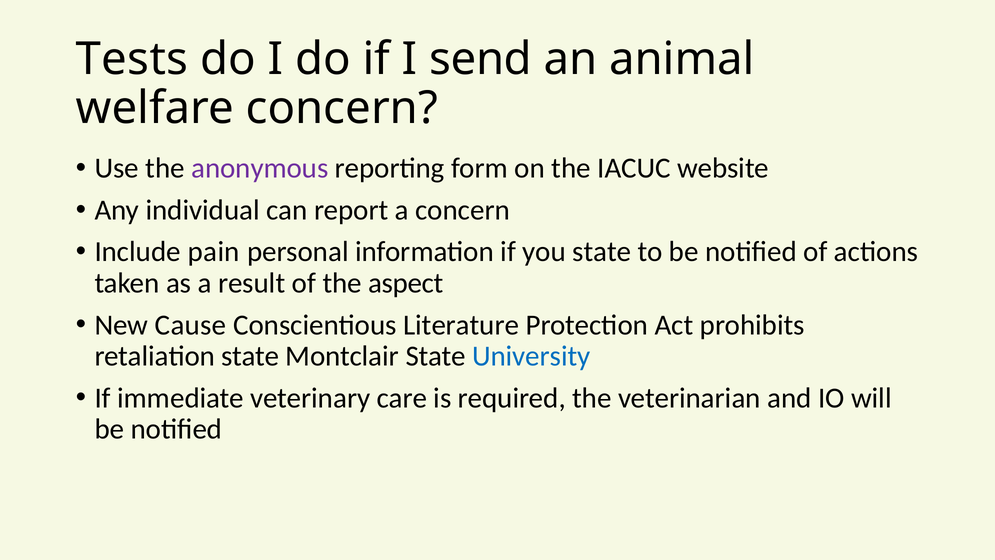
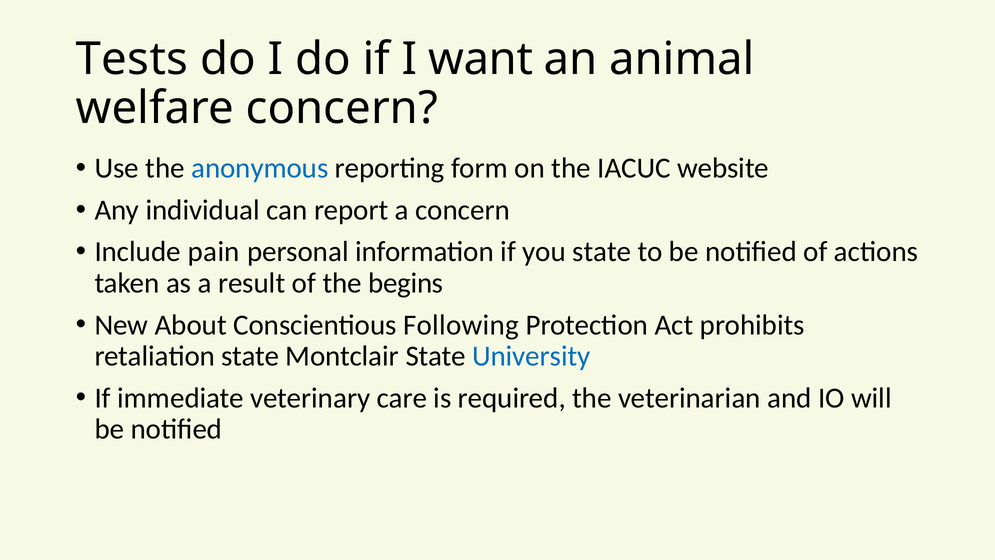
send: send -> want (481, 59)
anonymous colour: purple -> blue (260, 168)
aspect: aspect -> begins (406, 283)
Cause: Cause -> About (191, 325)
Literature: Literature -> Following (461, 325)
